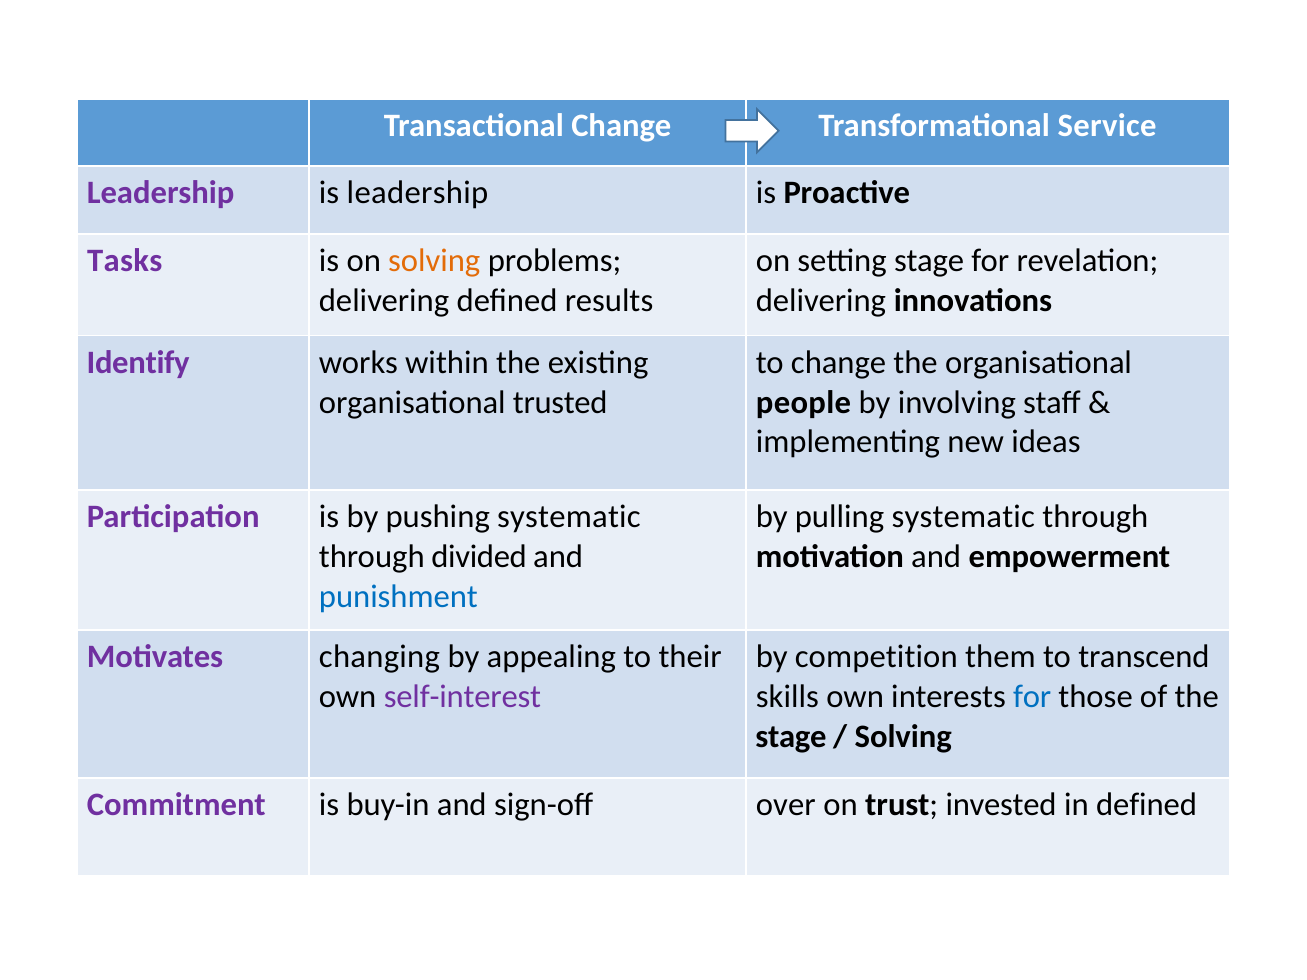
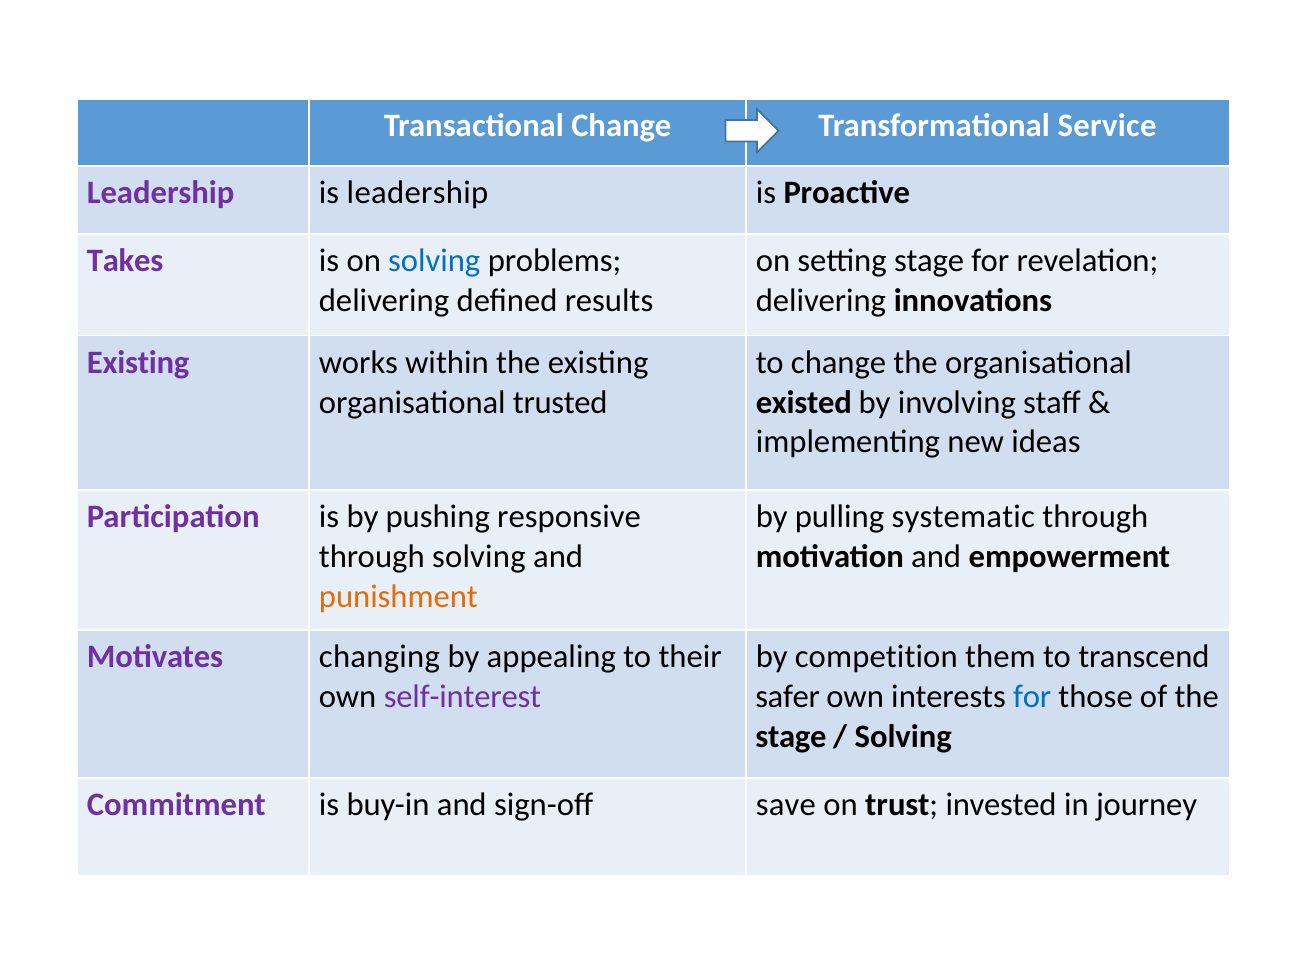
Tasks: Tasks -> Takes (125, 261)
solving colour: orange -> blue (434, 261)
Identify: Identify -> Existing (138, 363)
people: people -> existed (804, 402)
pushing systematic: systematic -> responsive (569, 517)
through divided: divided -> solving (479, 557)
punishment colour: blue -> orange (398, 597)
skills: skills -> safer (788, 697)
over: over -> save (786, 805)
in defined: defined -> journey (1147, 805)
